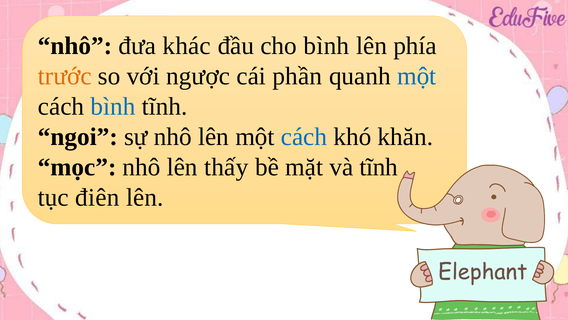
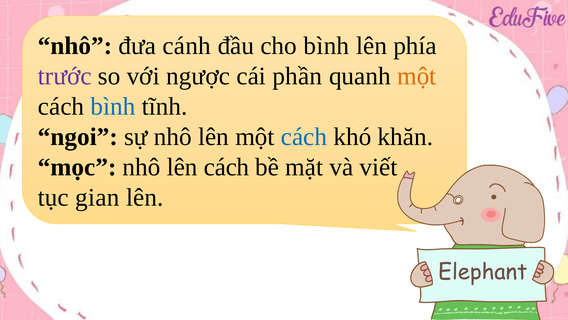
khác: khác -> cánh (187, 46)
trước colour: orange -> purple (65, 76)
một colour: blue -> orange (417, 76)
lên thấy: thấy -> cách (227, 167)
và tĩnh: tĩnh -> viết (379, 167)
điên: điên -> gian (97, 197)
